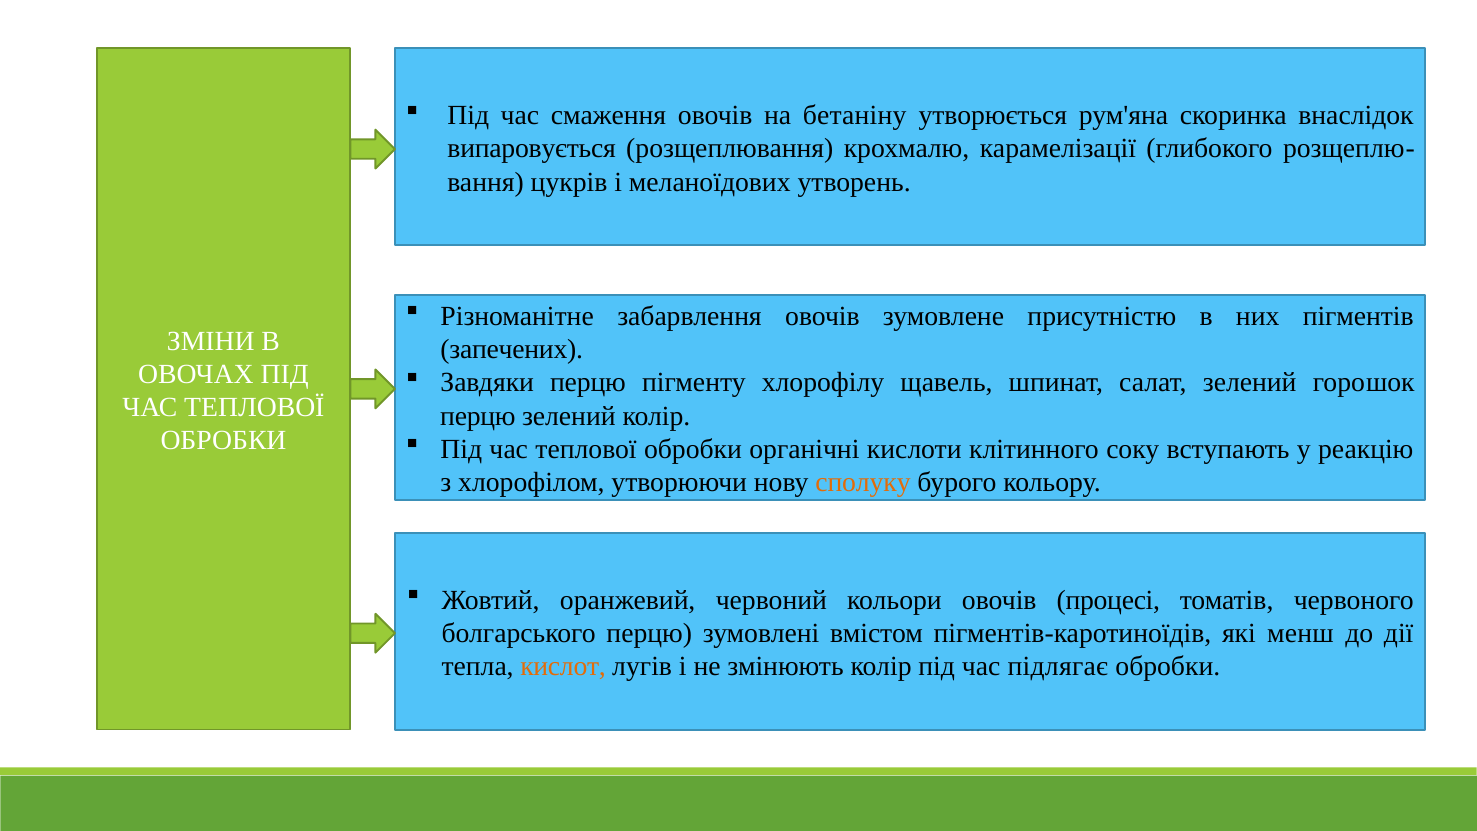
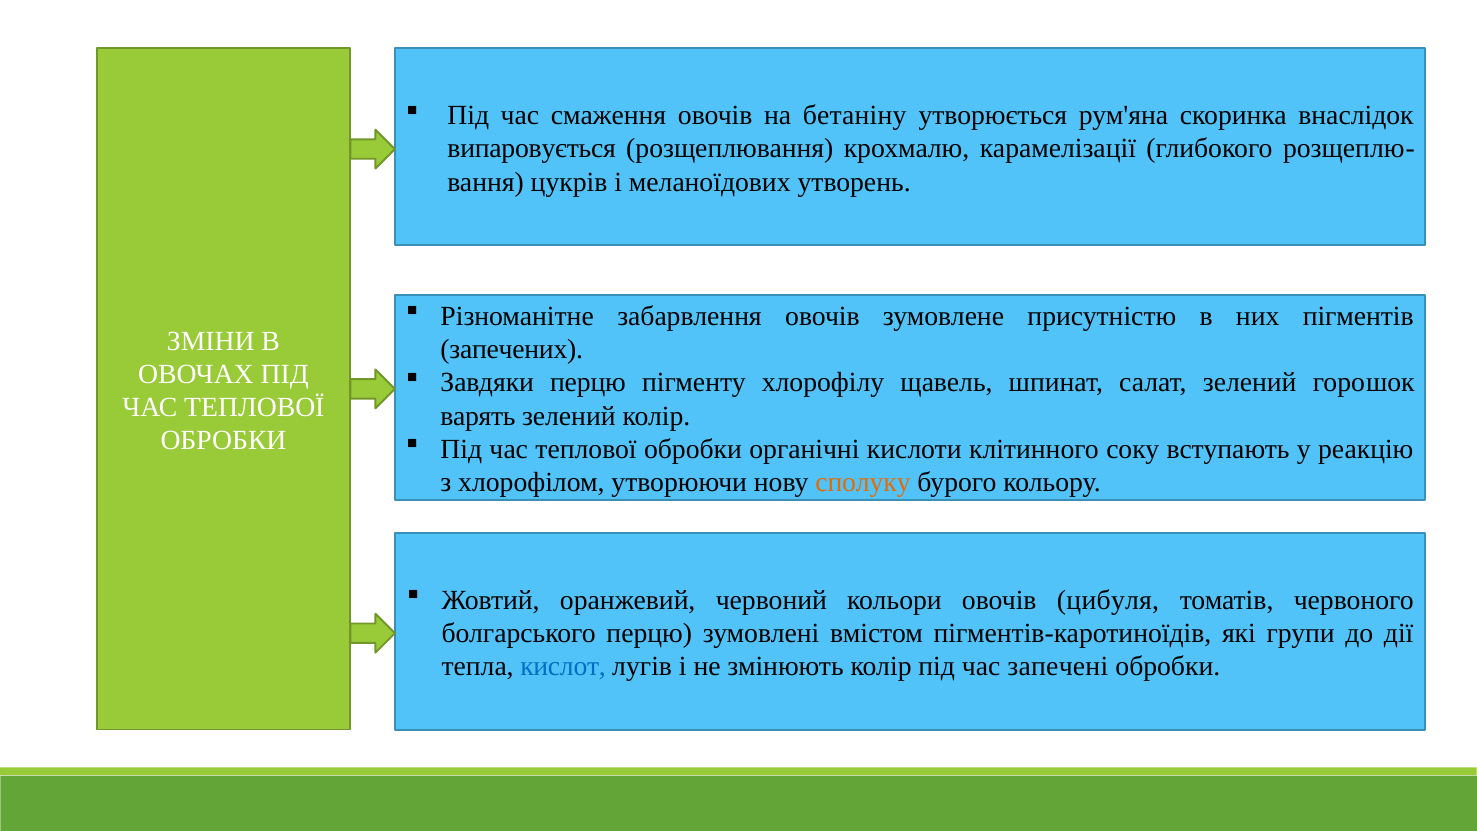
перцю: перцю -> варять (478, 416)
процесі: процесі -> цибуля (1108, 600)
менш: менш -> групи (1301, 633)
кислот colour: orange -> blue (563, 666)
підлягає: підлягає -> запечені (1058, 666)
